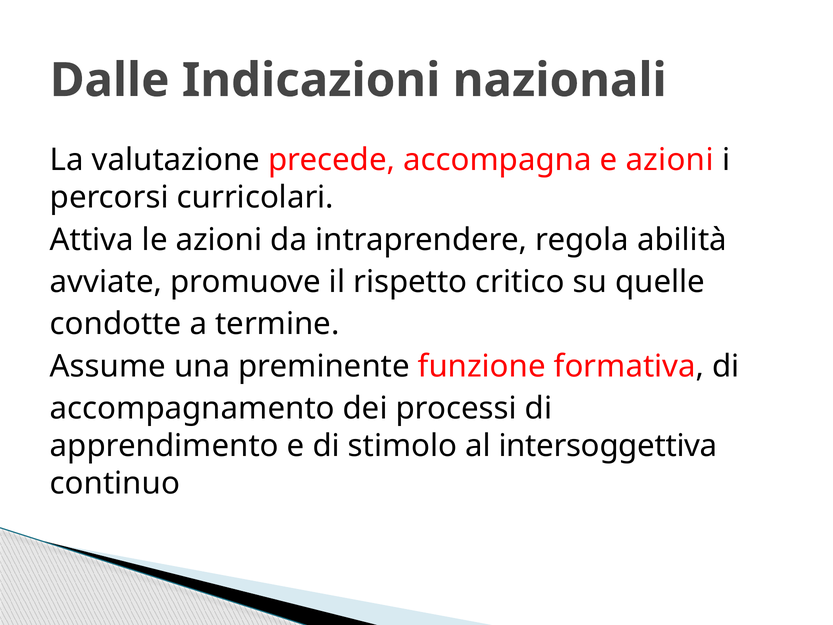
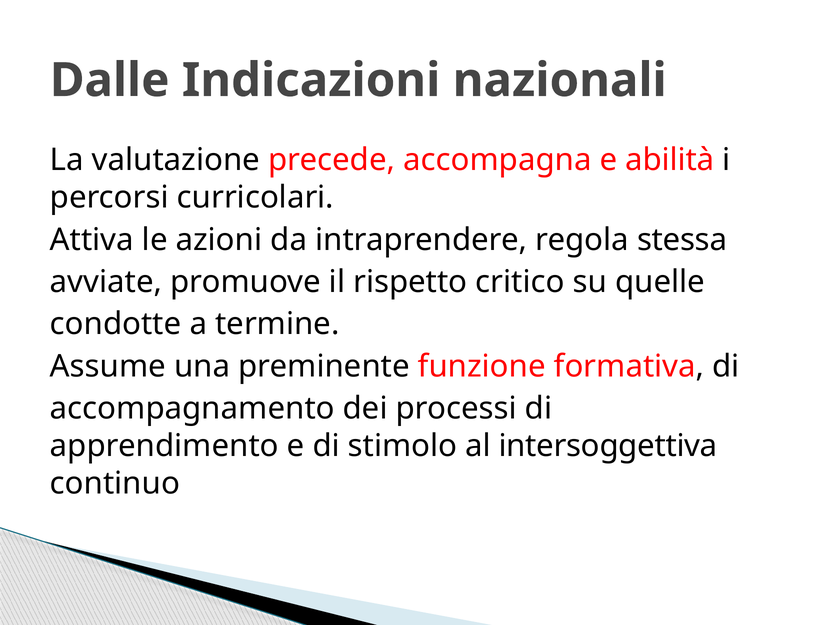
e azioni: azioni -> abilità (670, 160)
abilità: abilità -> stessa (682, 240)
